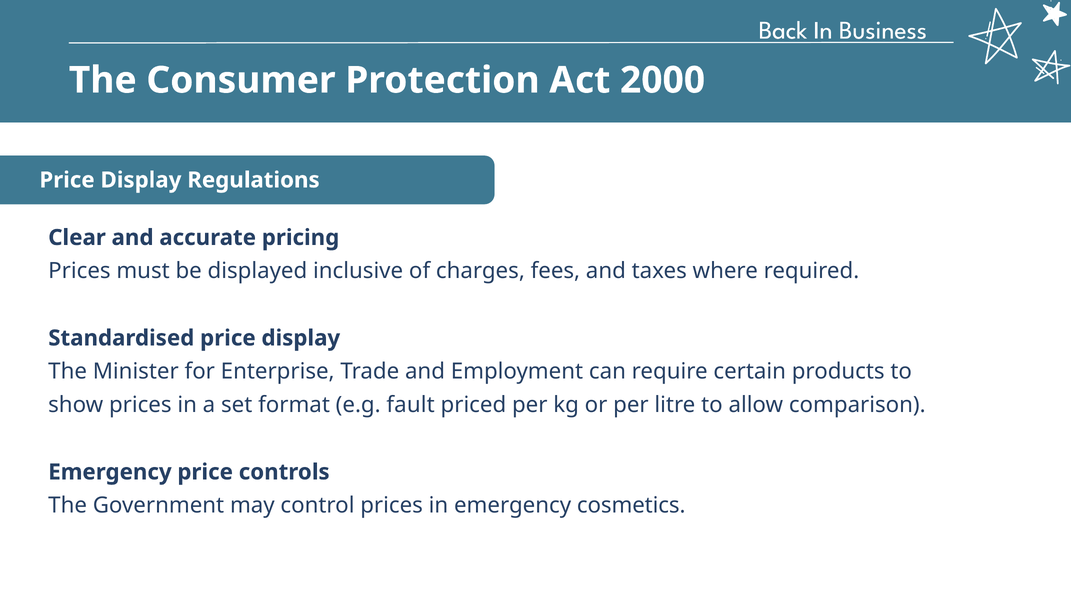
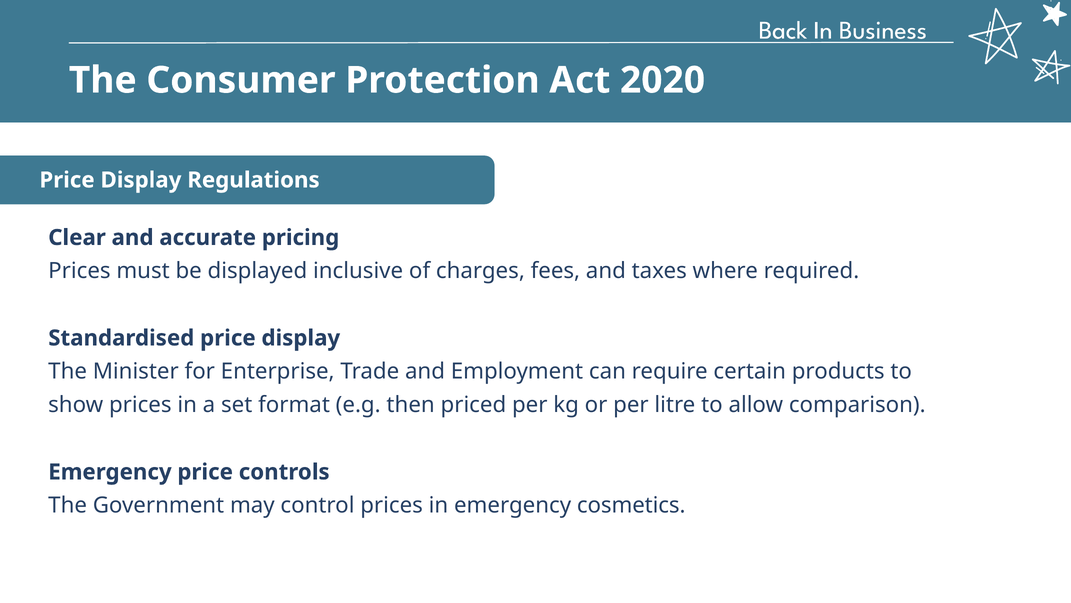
2000: 2000 -> 2020 (663, 80)
fault: fault -> then (411, 405)
